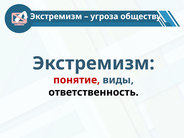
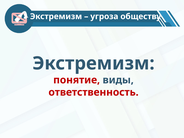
ответственность colour: black -> red (94, 92)
